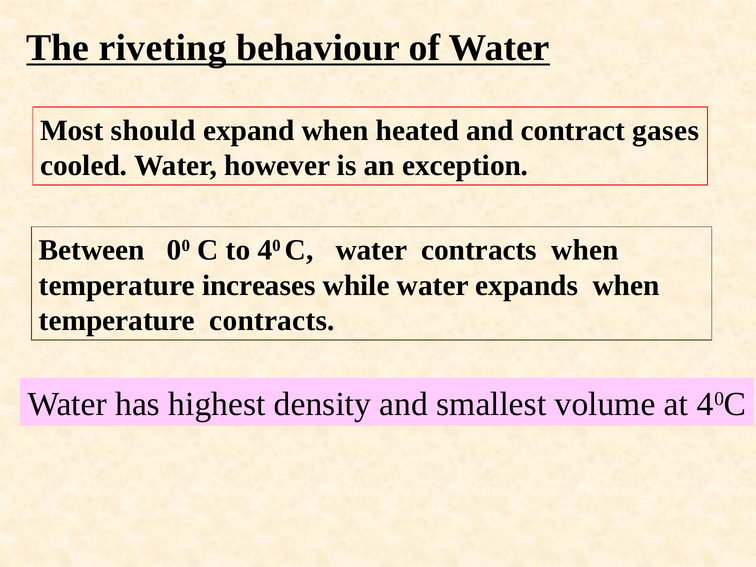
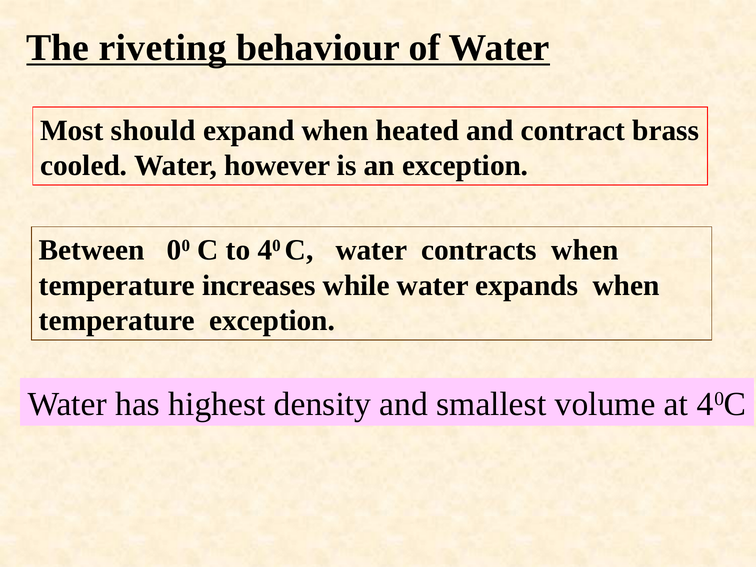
gases: gases -> brass (666, 130)
temperature contracts: contracts -> exception (272, 321)
